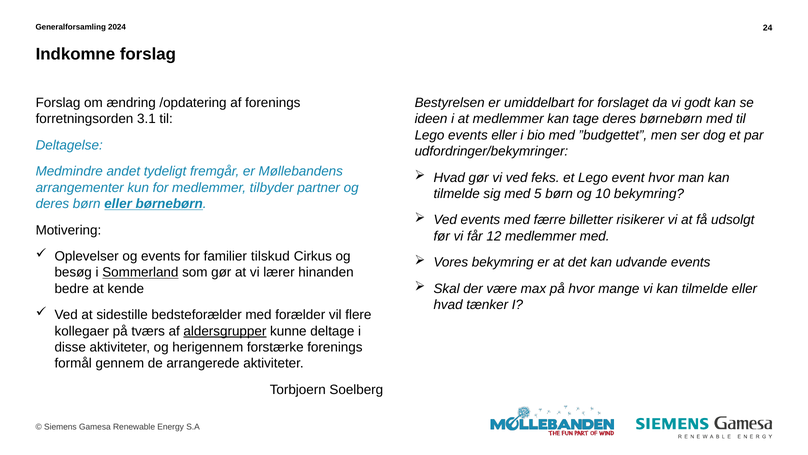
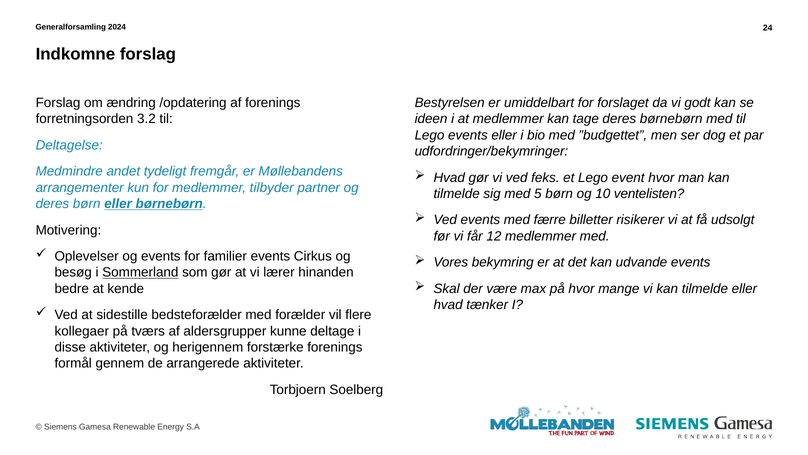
3.1: 3.1 -> 3.2 (146, 119)
10 bekymring: bekymring -> ventelisten (649, 194)
familier tilskud: tilskud -> events (270, 256)
aldersgrupper underline: present -> none (225, 331)
